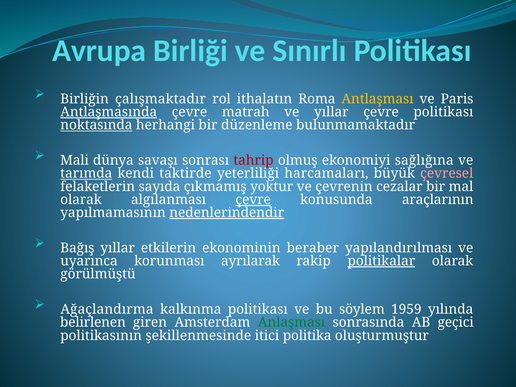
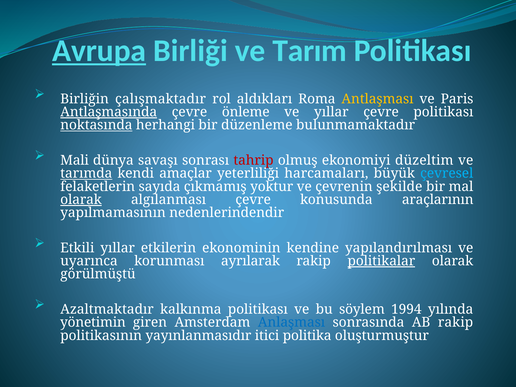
Avrupa underline: none -> present (99, 51)
Sınırlı: Sınırlı -> Tarım (310, 51)
ithalatın: ithalatın -> aldıkları (265, 99)
matrah: matrah -> önleme (246, 112)
sağlığına: sağlığına -> düzeltim (424, 160)
taktirde: taktirde -> amaçlar (186, 173)
çevresel colour: pink -> light blue (447, 173)
cezalar: cezalar -> şekilde (399, 187)
olarak underline: none -> present (81, 200)
çevre underline: present -> none (253, 200)
nedenlerindendir underline: present -> none (227, 213)
Bağış: Bağış -> Etkili (77, 248)
beraber: beraber -> kendine (313, 248)
Ağaçlandırma: Ağaçlandırma -> Azaltmaktadır (107, 309)
1959: 1959 -> 1994 (406, 309)
belirlenen: belirlenen -> yönetimin (93, 322)
Anlaşması colour: green -> blue (292, 322)
AB geçici: geçici -> rakip (456, 322)
şekillenmesinde: şekillenmesinde -> yayınlanmasıdır (198, 336)
